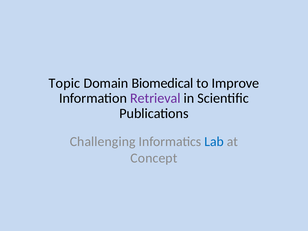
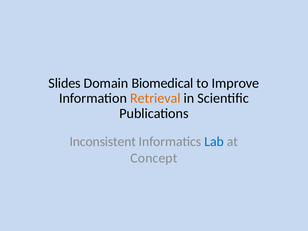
Topic: Topic -> Slides (65, 83)
Retrieval colour: purple -> orange (155, 98)
Challenging: Challenging -> Inconsistent (103, 142)
